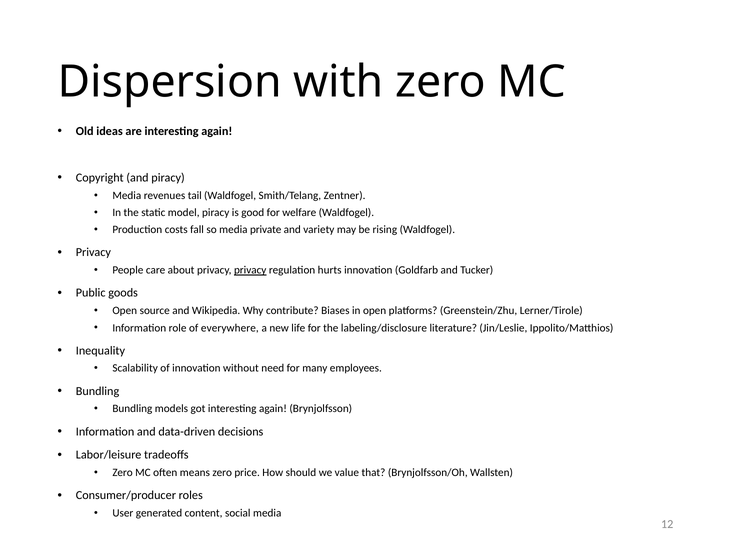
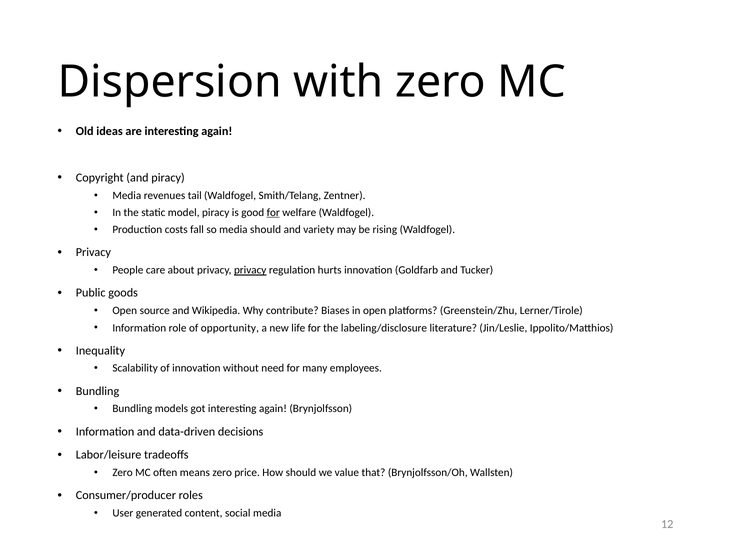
for underline: none -> present (273, 212)
media private: private -> should (266, 229)
everywhere: everywhere -> opportunity (230, 327)
